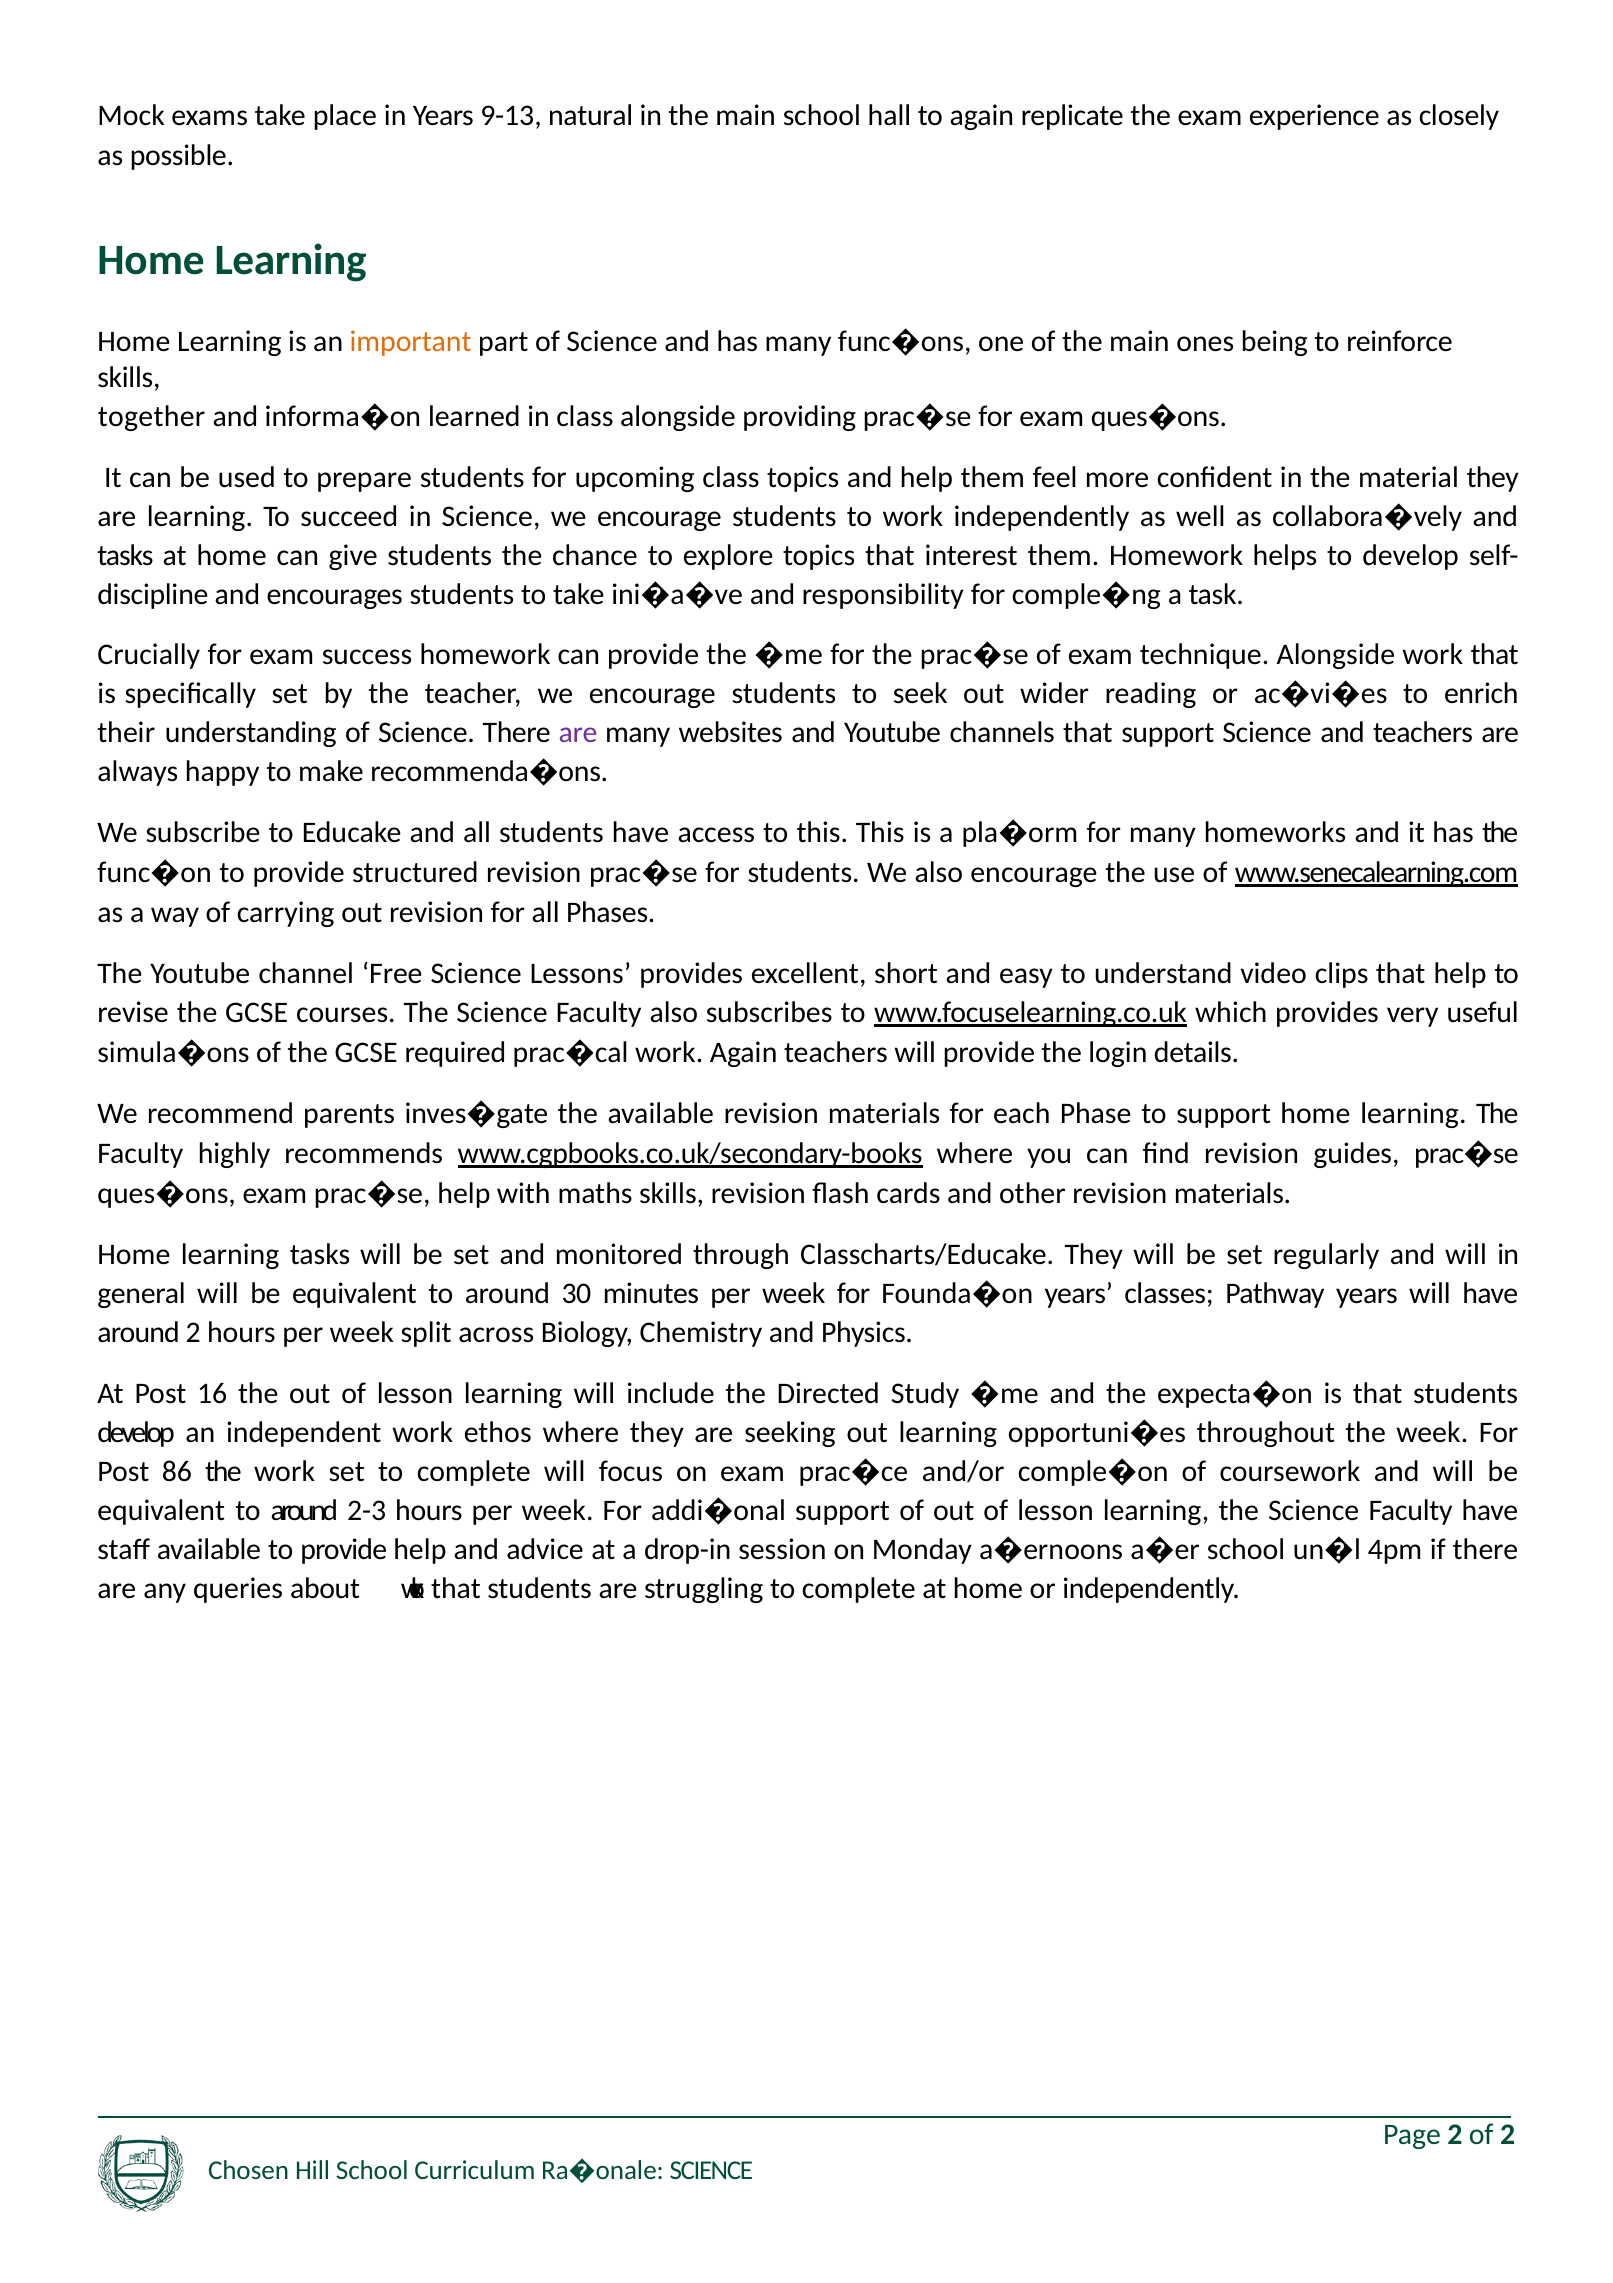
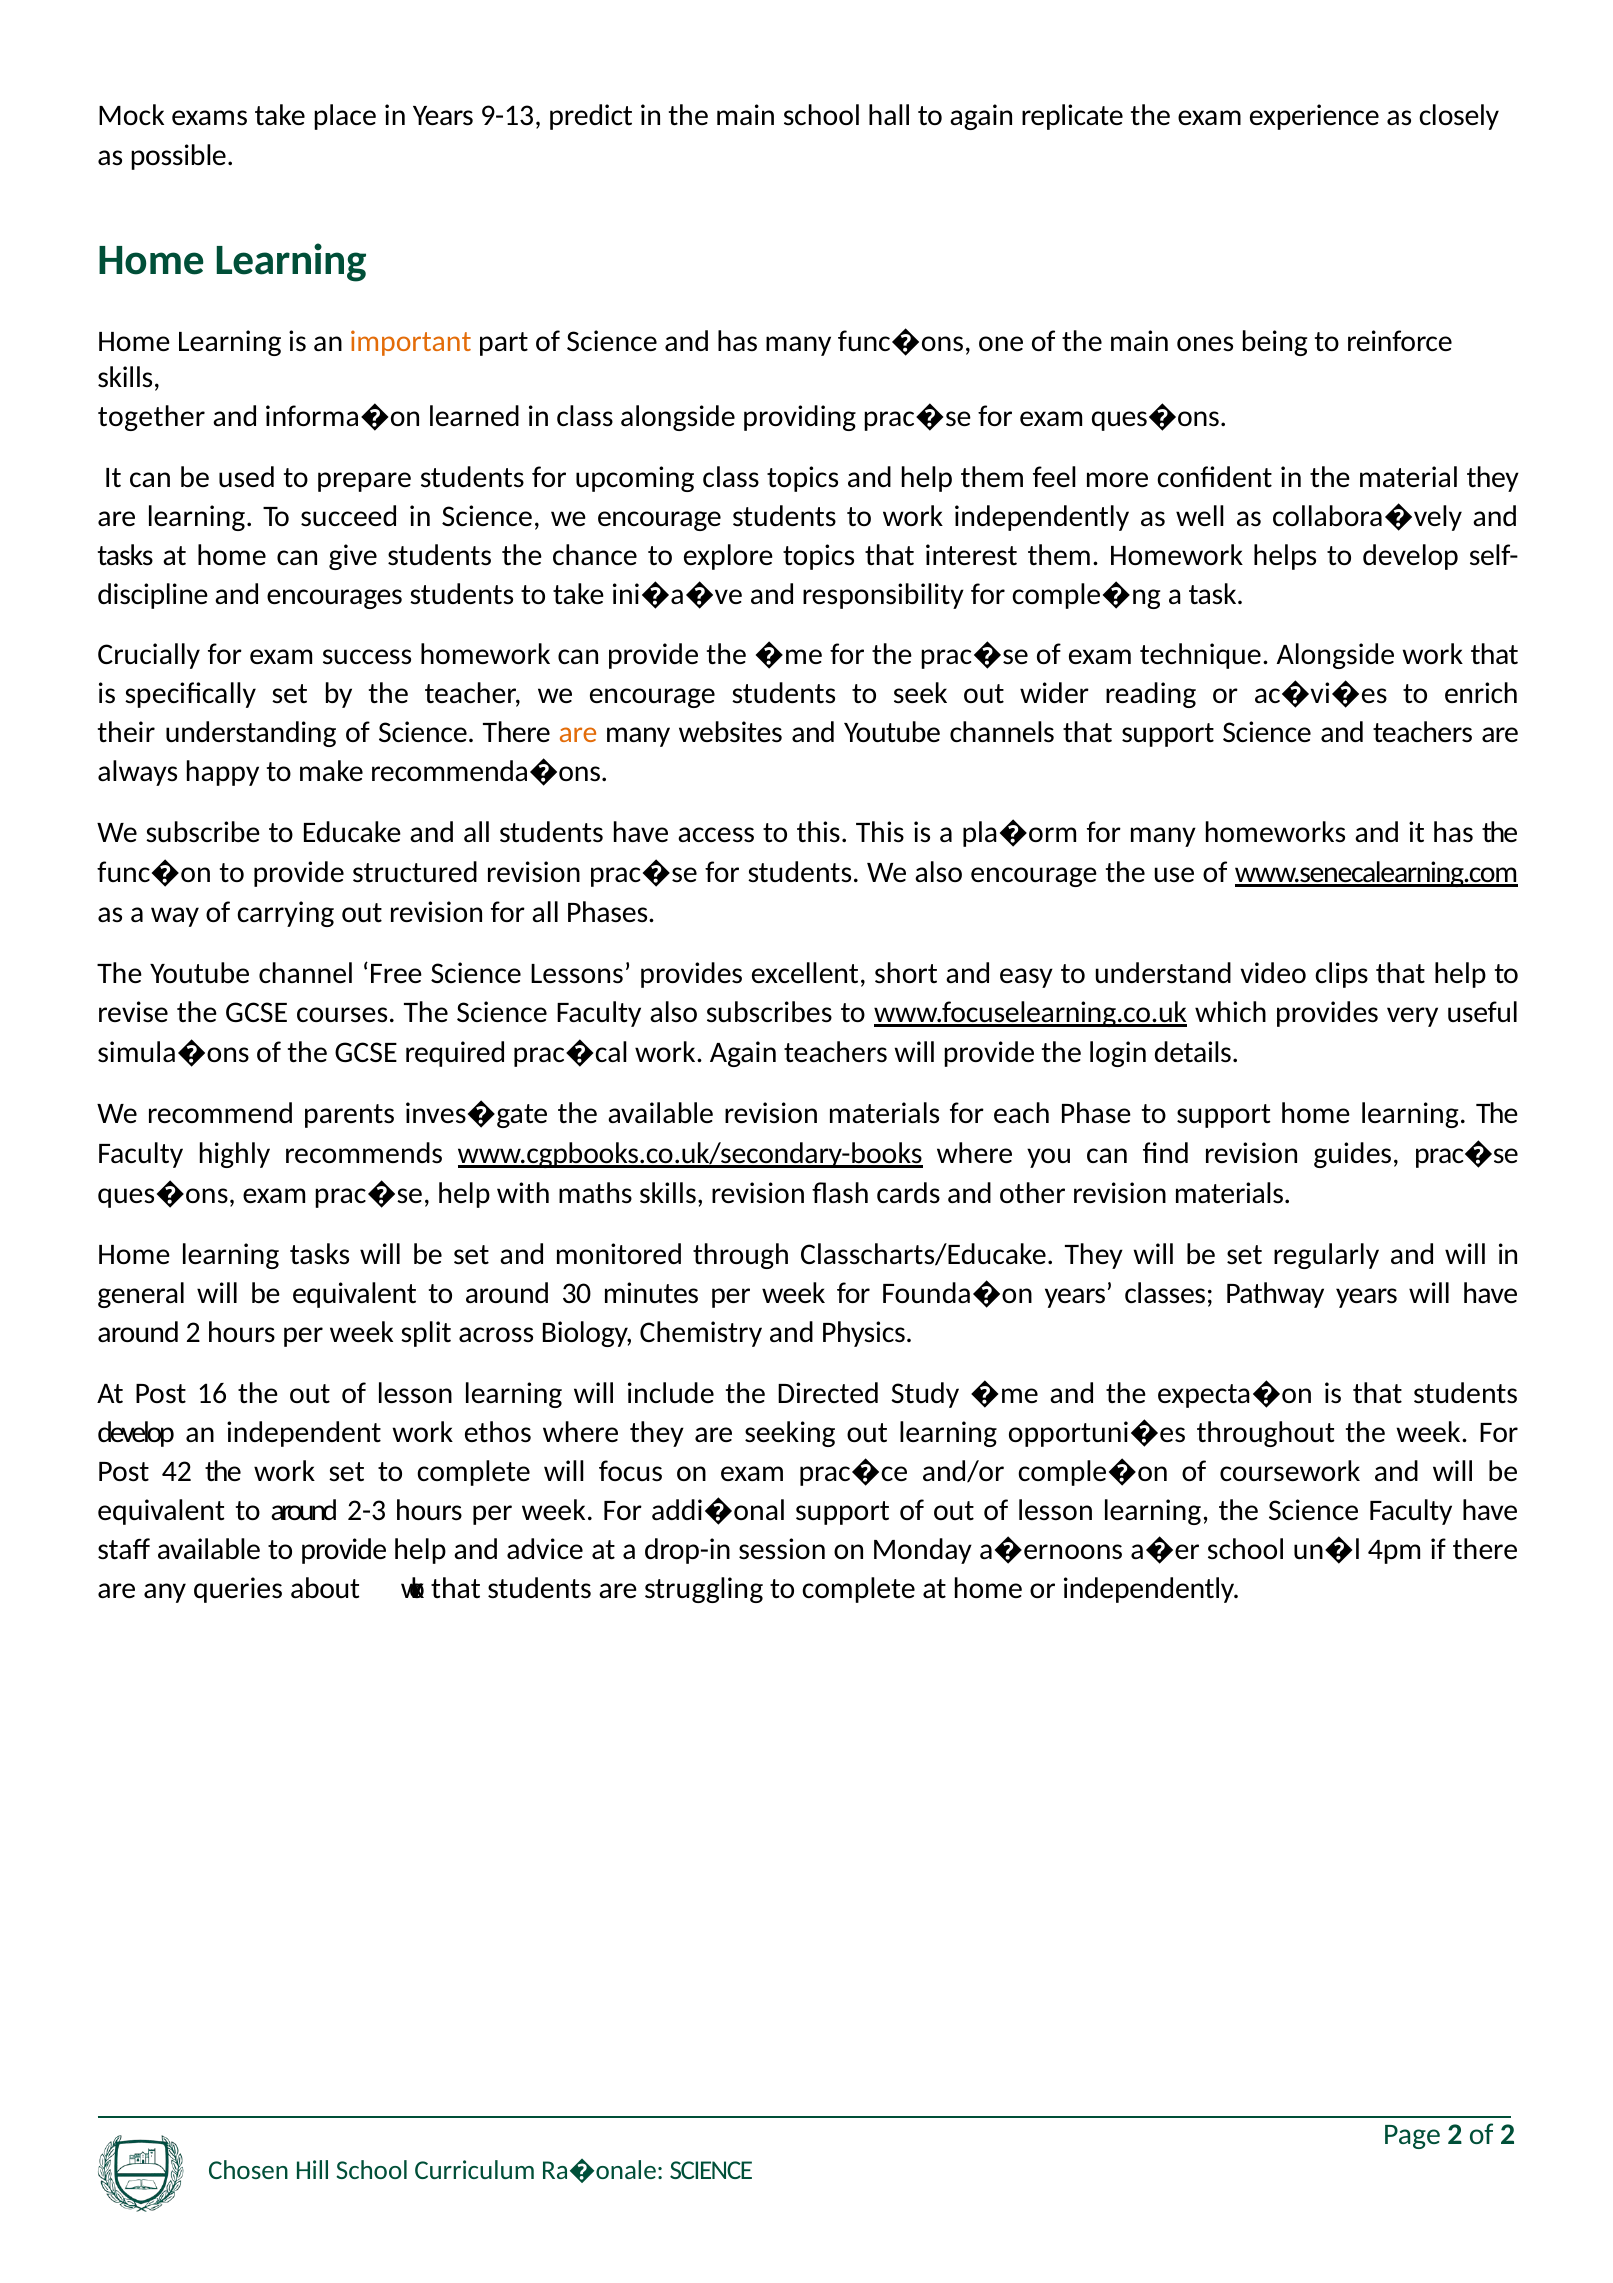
natural: natural -> predict (591, 116)
are colour: purple -> orange (578, 733)
86: 86 -> 42 (177, 1471)
